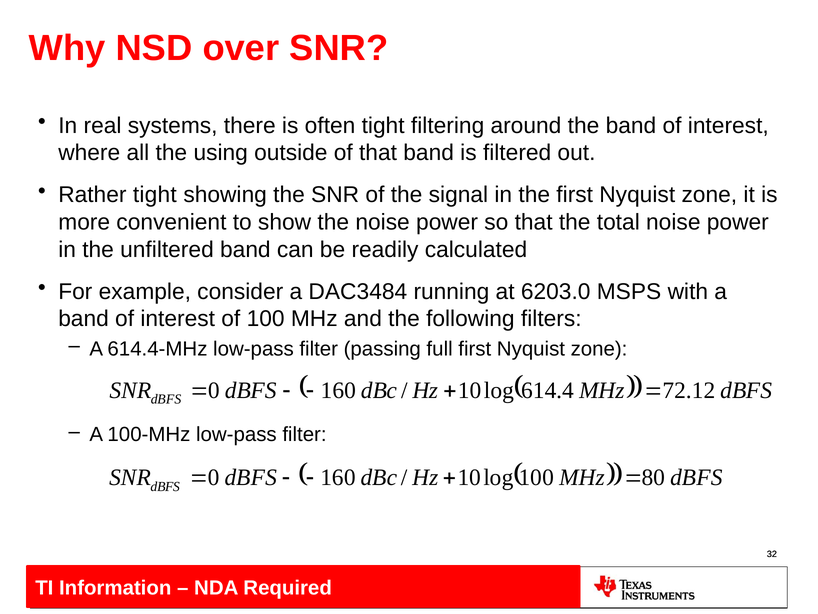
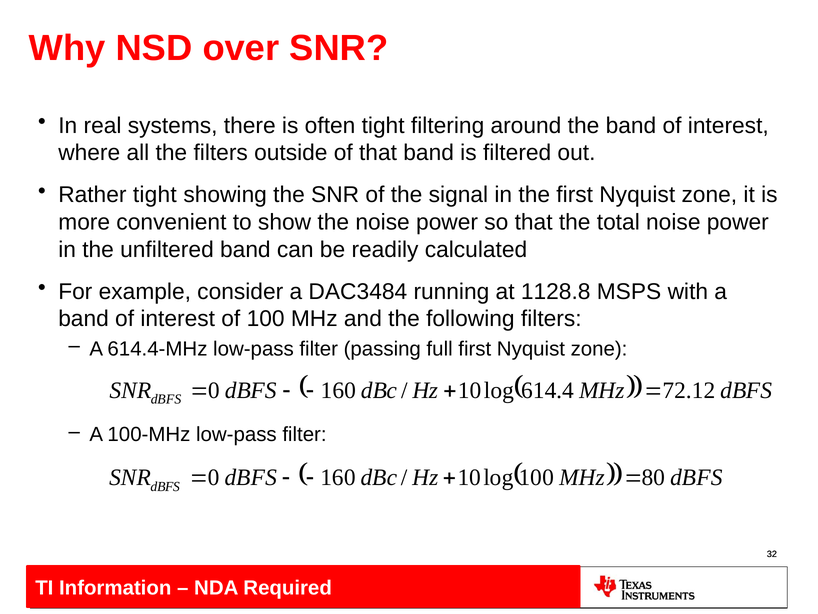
the using: using -> filters (221, 153)
6203.0: 6203.0 -> 1128.8 (556, 291)
